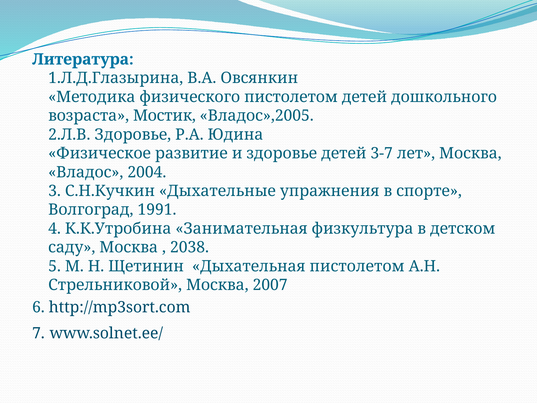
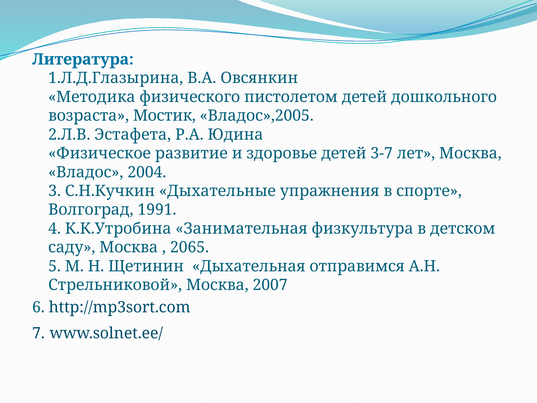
2.Л.В Здоровье: Здоровье -> Эстафета (133, 134)
2038: 2038 -> 2065 (189, 247)
Дыхательная пистолетом: пистолетом -> отправимся (357, 266)
